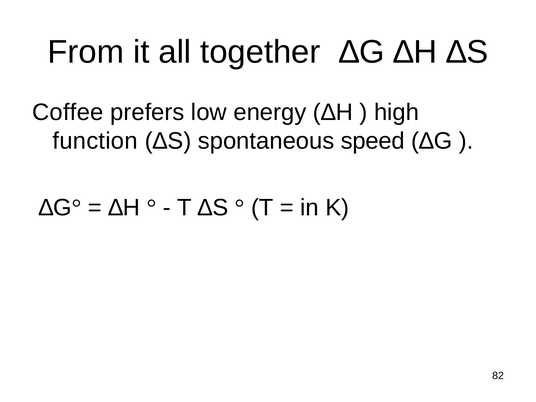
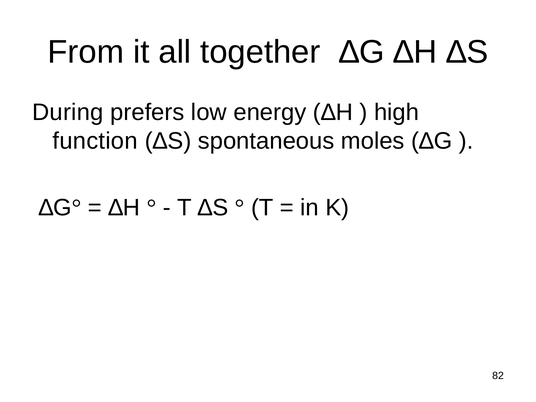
Coffee: Coffee -> During (68, 112)
speed: speed -> moles (373, 141)
